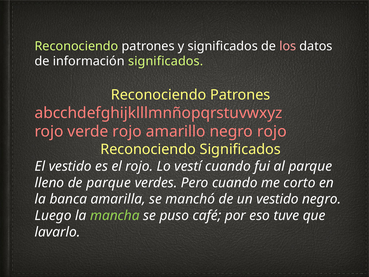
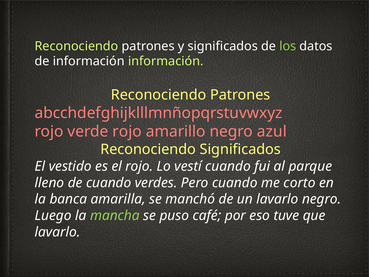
los colour: pink -> light green (288, 46)
información significados: significados -> información (166, 61)
negro rojo: rojo -> azul (272, 131)
de parque: parque -> cuando (109, 183)
un vestido: vestido -> lavarlo (277, 199)
